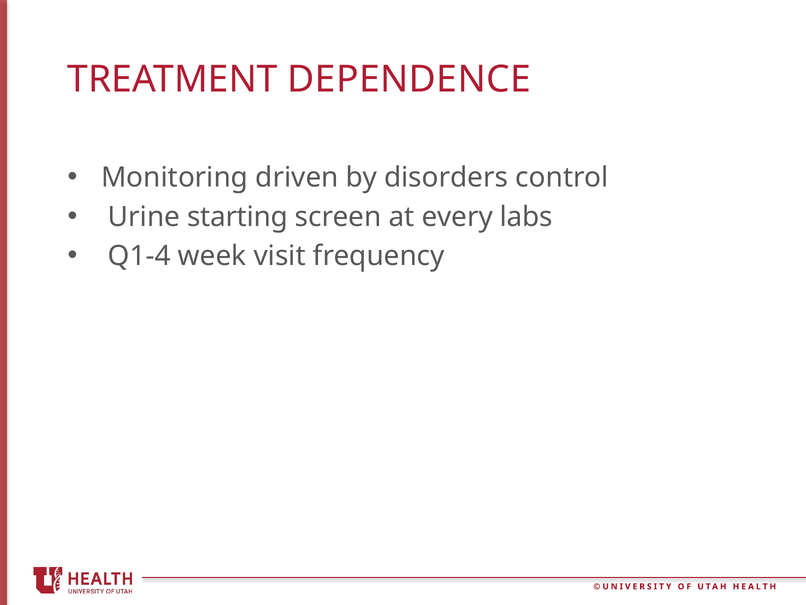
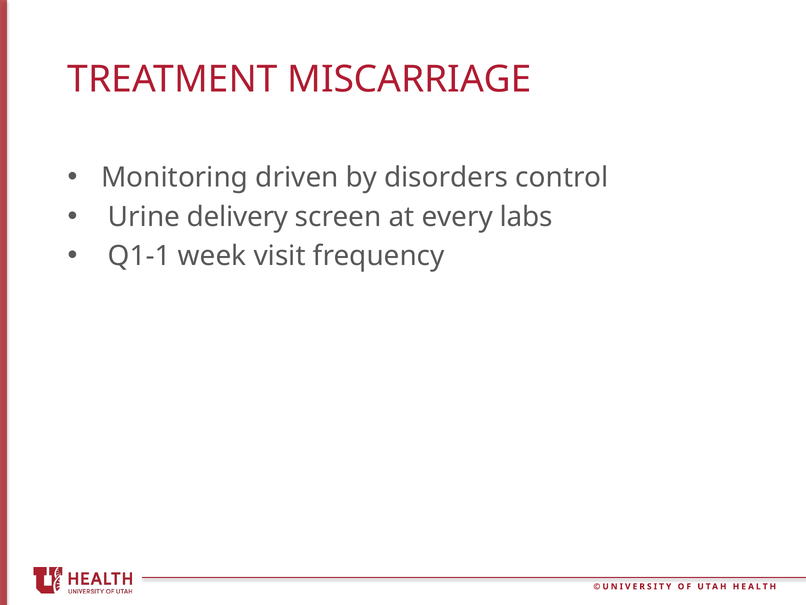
DEPENDENCE: DEPENDENCE -> MISCARRIAGE (409, 79)
starting: starting -> delivery (238, 217)
Q1-4: Q1-4 -> Q1-1 (139, 256)
